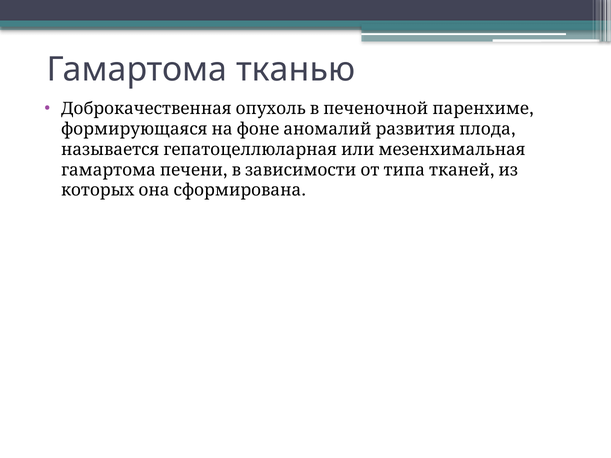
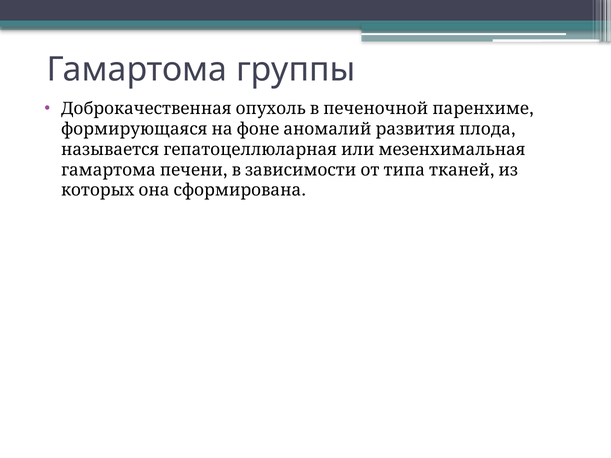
тканью: тканью -> группы (296, 70)
